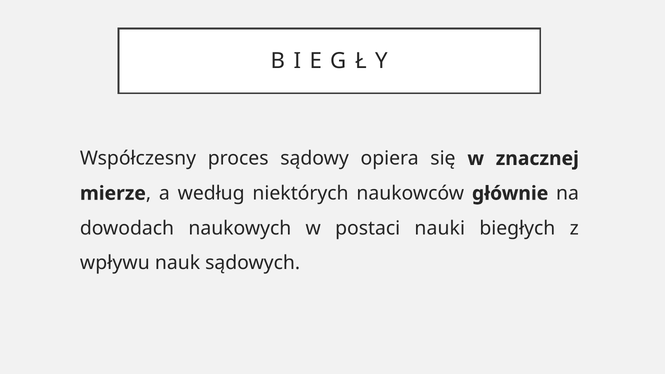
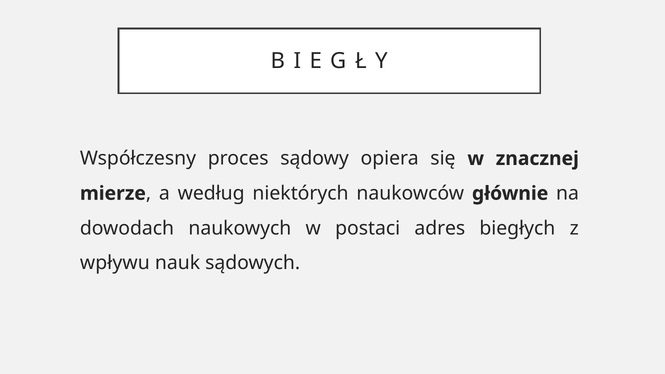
nauki: nauki -> adres (440, 228)
